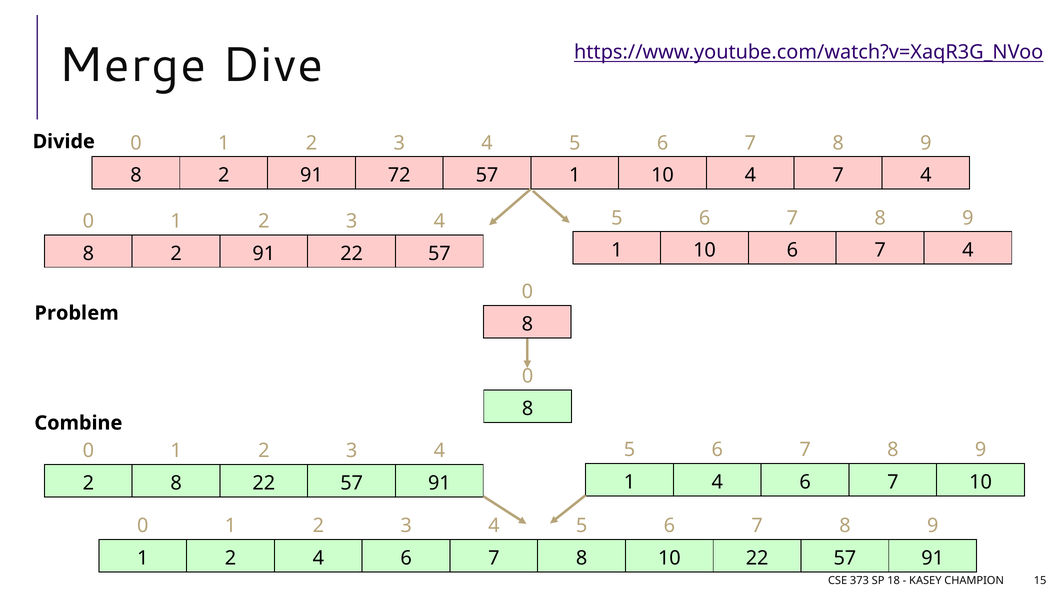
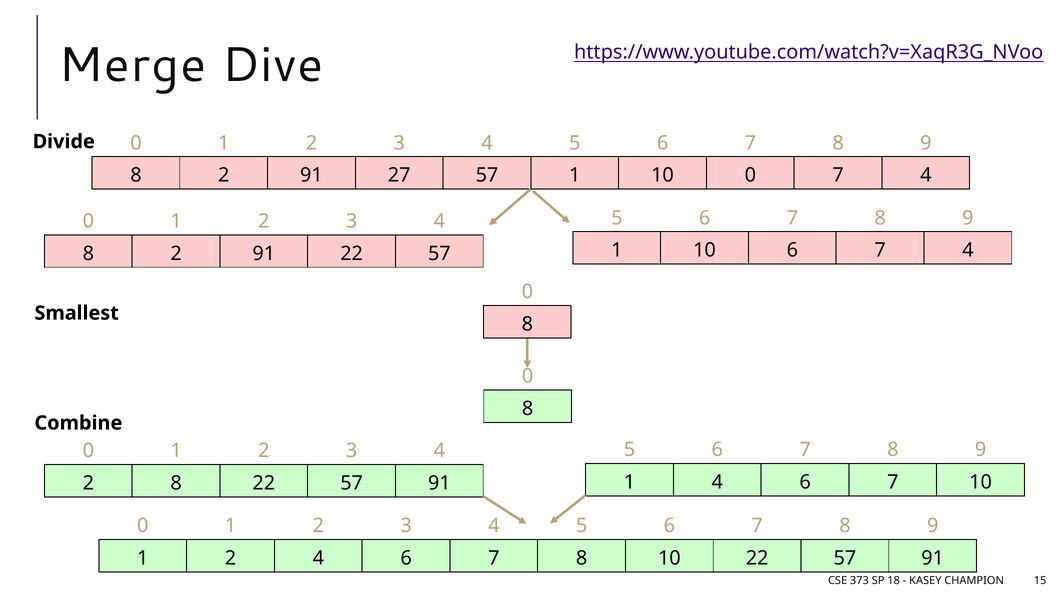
72: 72 -> 27 (399, 175)
1 10 4: 4 -> 0 (750, 175)
Problem: Problem -> Smallest (77, 313)
